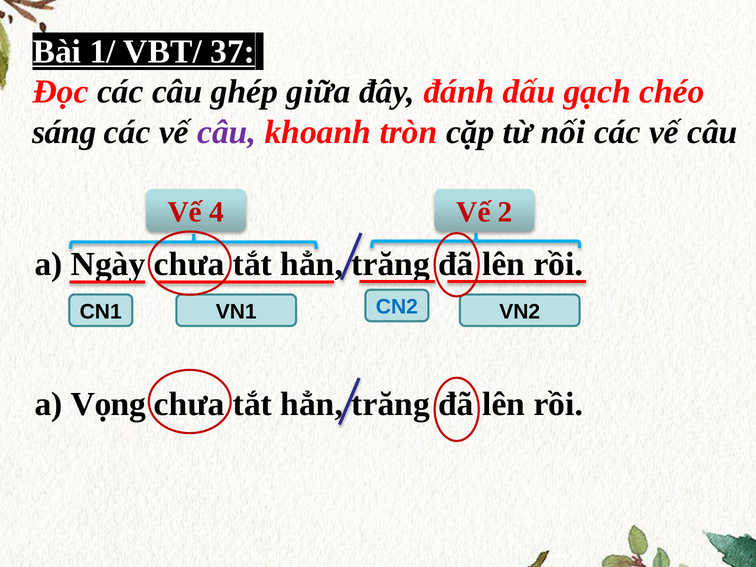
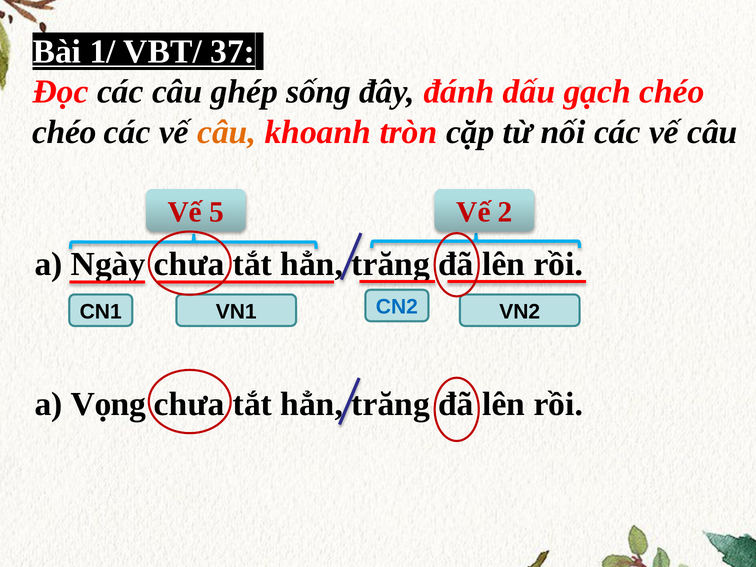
giữa: giữa -> sống (319, 92)
sáng: sáng -> chéo (64, 132)
câu colour: purple -> orange (227, 132)
4: 4 -> 5 (217, 212)
